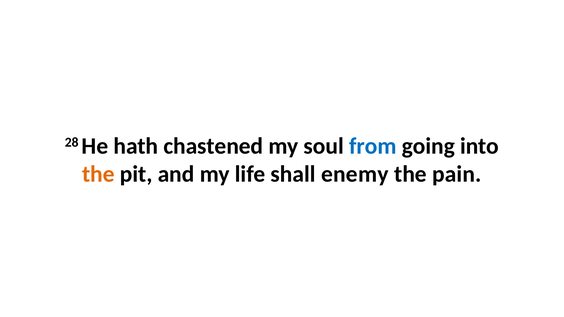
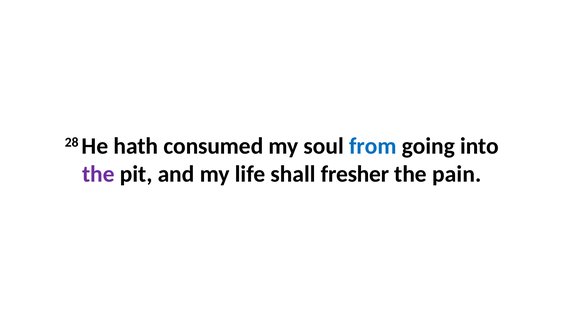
chastened: chastened -> consumed (213, 146)
the colour: orange -> purple (98, 174)
enemy: enemy -> fresher (355, 174)
